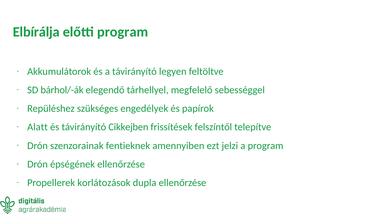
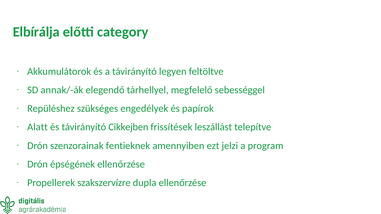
előtti program: program -> category (123, 32)
bárhol/-ák: bárhol/-ák -> annak/-ák (62, 90)
felszíntől: felszíntől -> leszállást (213, 127)
korlátozások: korlátozások -> szakszervízre (104, 183)
